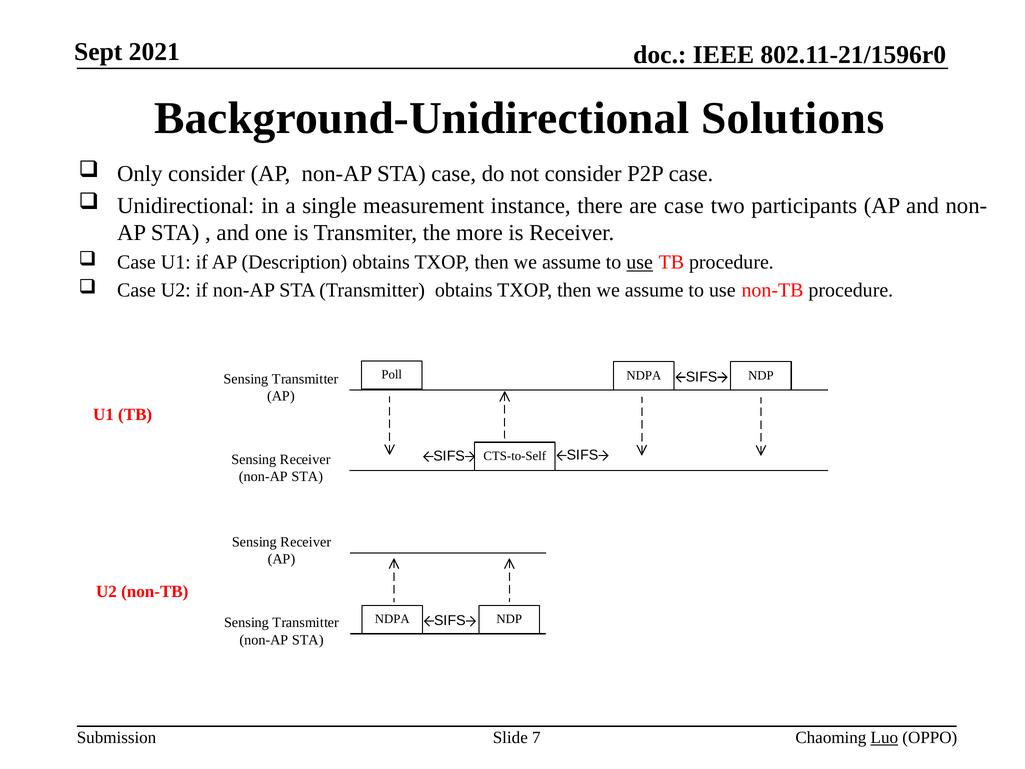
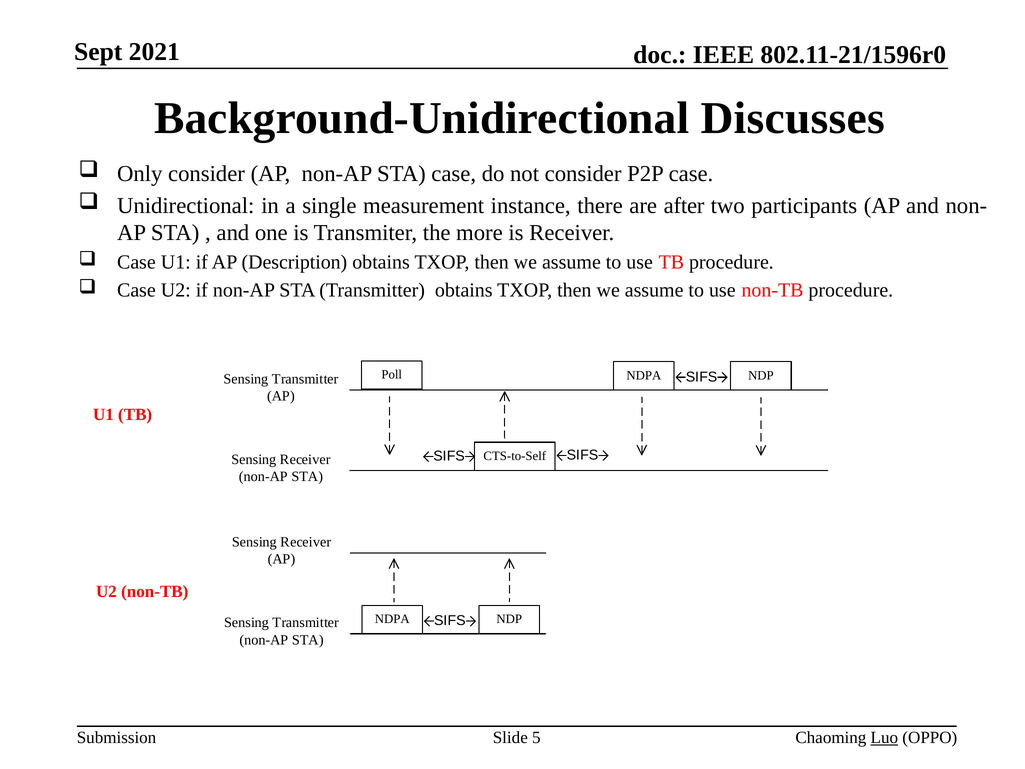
Solutions: Solutions -> Discusses (793, 118)
are case: case -> after (684, 206)
use underline: present -> none (640, 262)
7: 7 -> 5 (536, 737)
